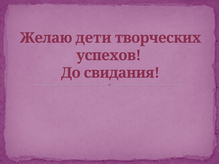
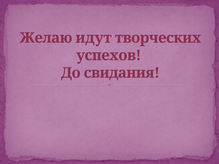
дети: дети -> идут (94, 38)
